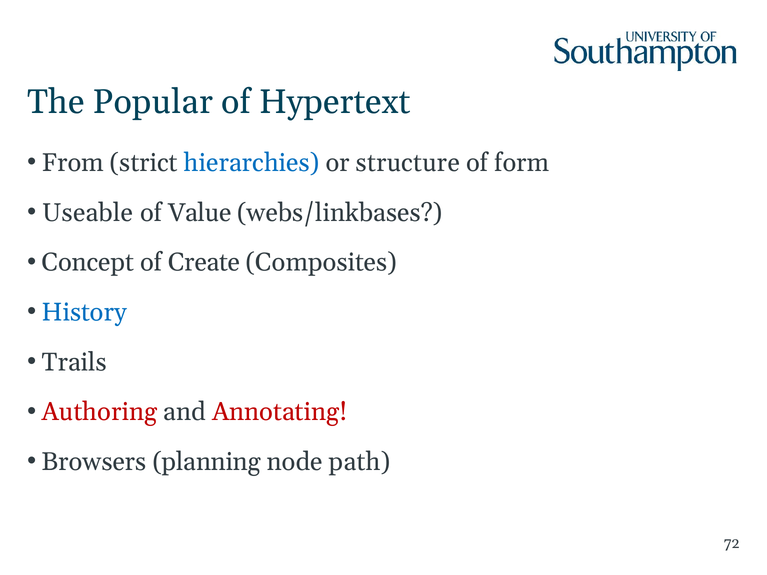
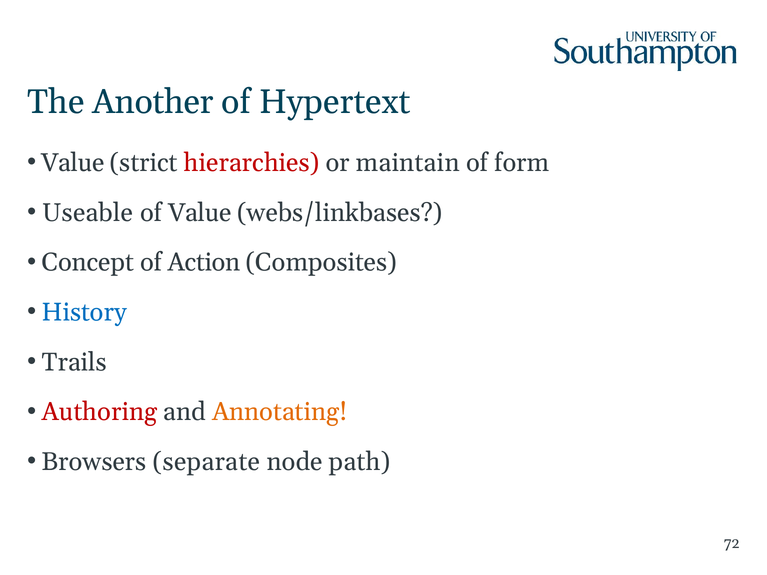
Popular: Popular -> Another (153, 102)
From: From -> Value (73, 163)
hierarchies colour: blue -> red (252, 163)
structure: structure -> maintain (408, 163)
Create: Create -> Action (204, 263)
Annotating colour: red -> orange (280, 412)
planning: planning -> separate (206, 462)
